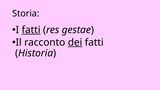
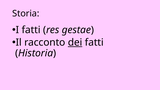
fatti underline: present -> none (31, 30)
